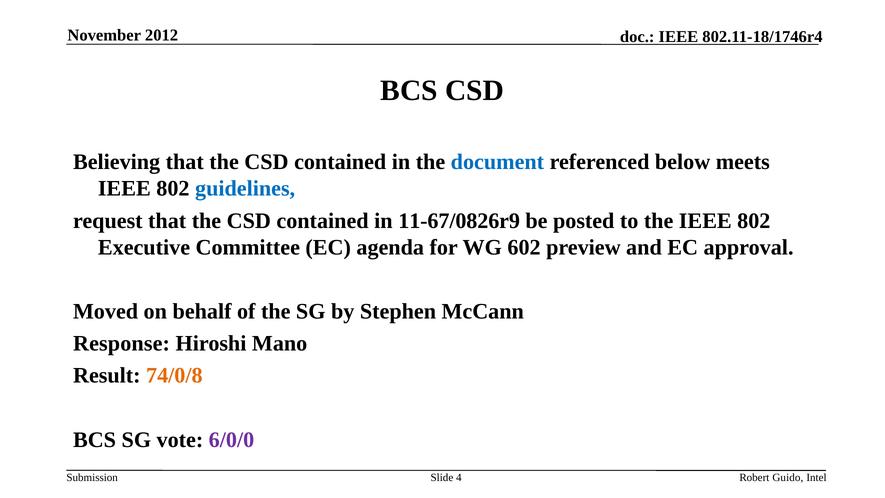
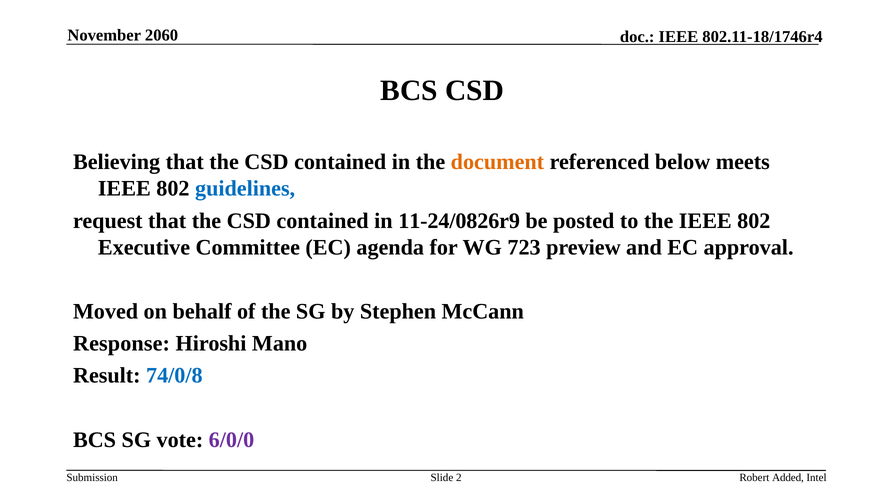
2012: 2012 -> 2060 (162, 35)
document colour: blue -> orange (497, 162)
11-67/0826r9: 11-67/0826r9 -> 11-24/0826r9 (459, 221)
602: 602 -> 723 (524, 247)
74/0/8 colour: orange -> blue (174, 376)
4: 4 -> 2 (459, 477)
Guido: Guido -> Added (788, 477)
